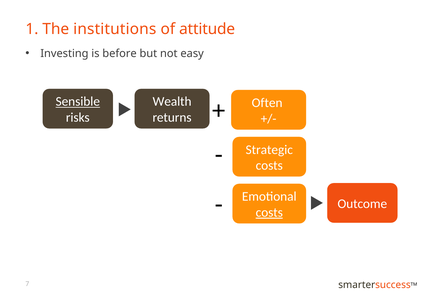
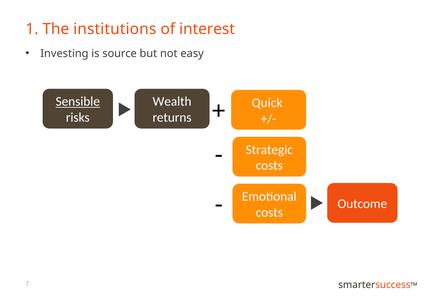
attitude: attitude -> interest (207, 29)
before: before -> source (120, 53)
Often: Often -> Quick (267, 103)
costs underline: present -> none (269, 212)
